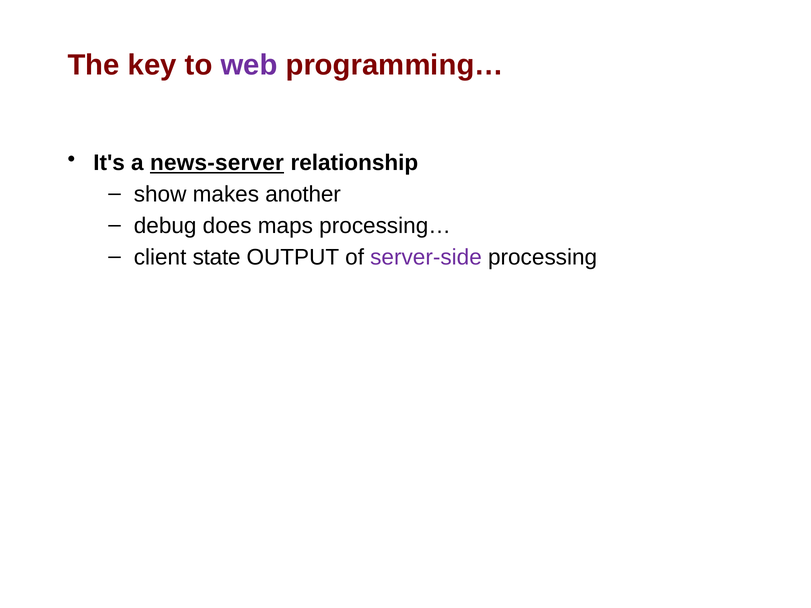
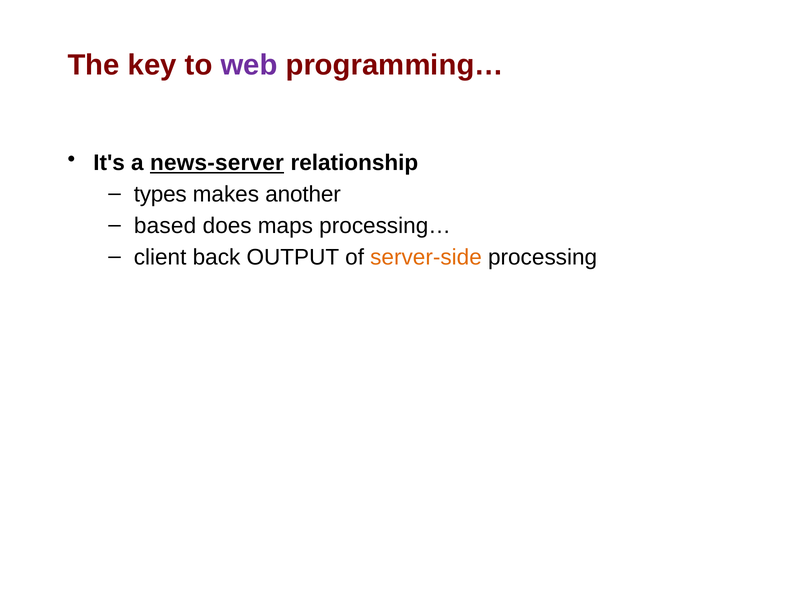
show: show -> types (160, 194)
debug: debug -> based (165, 226)
state: state -> back (217, 257)
server-side colour: purple -> orange (426, 257)
